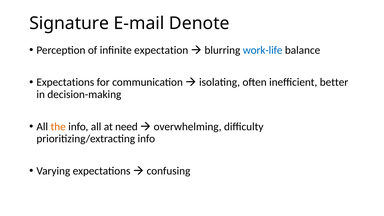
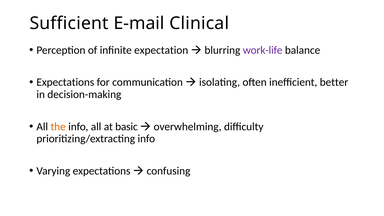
Signature: Signature -> Sufficient (69, 23)
Denote: Denote -> Clinical (199, 23)
work-life colour: blue -> purple (263, 50)
need: need -> basic (126, 127)
